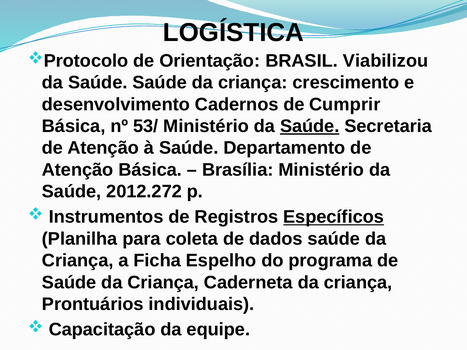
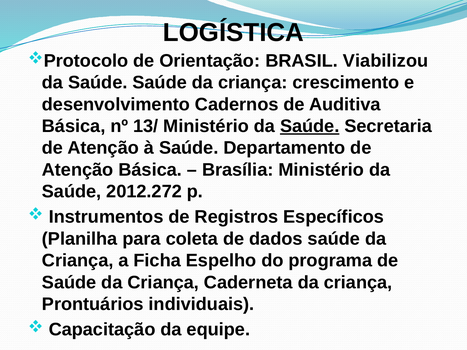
Cumprir: Cumprir -> Auditiva (345, 104)
53/: 53/ -> 13/ (146, 126)
Específicos underline: present -> none (334, 217)
